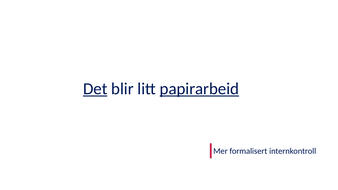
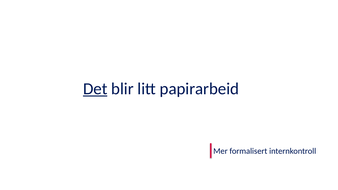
papirarbeid underline: present -> none (199, 89)
